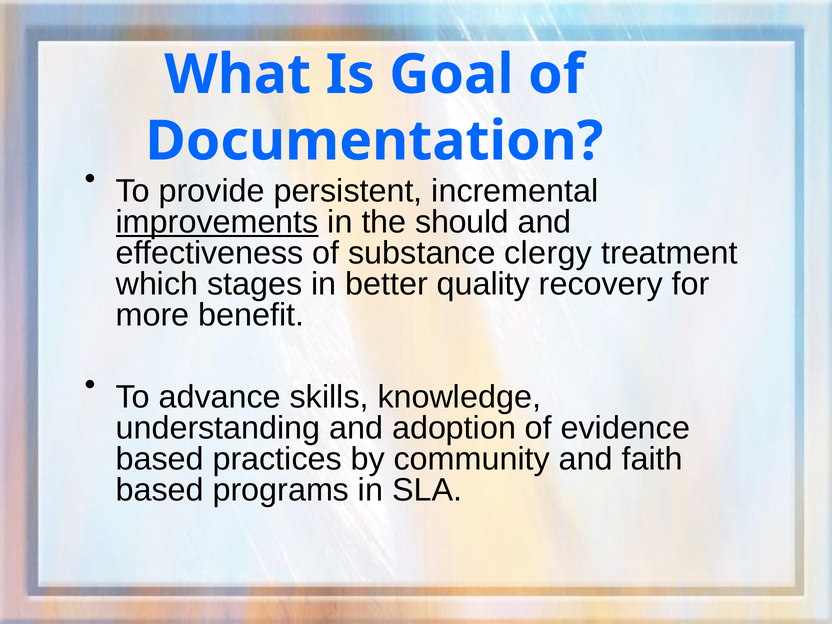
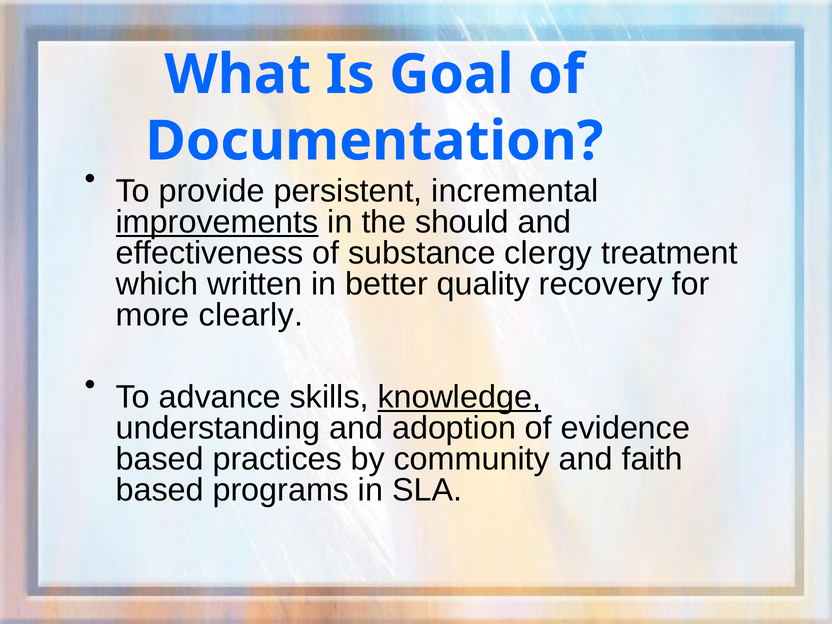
stages: stages -> written (255, 284)
benefit: benefit -> clearly (251, 315)
knowledge underline: none -> present (459, 397)
